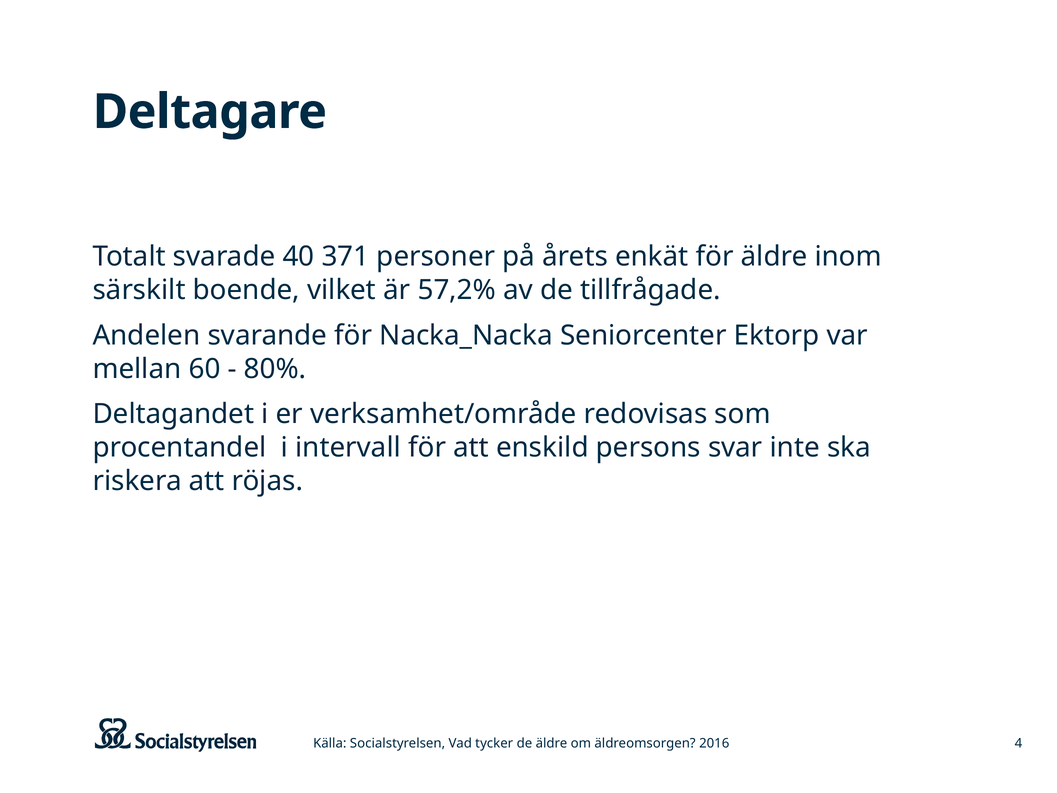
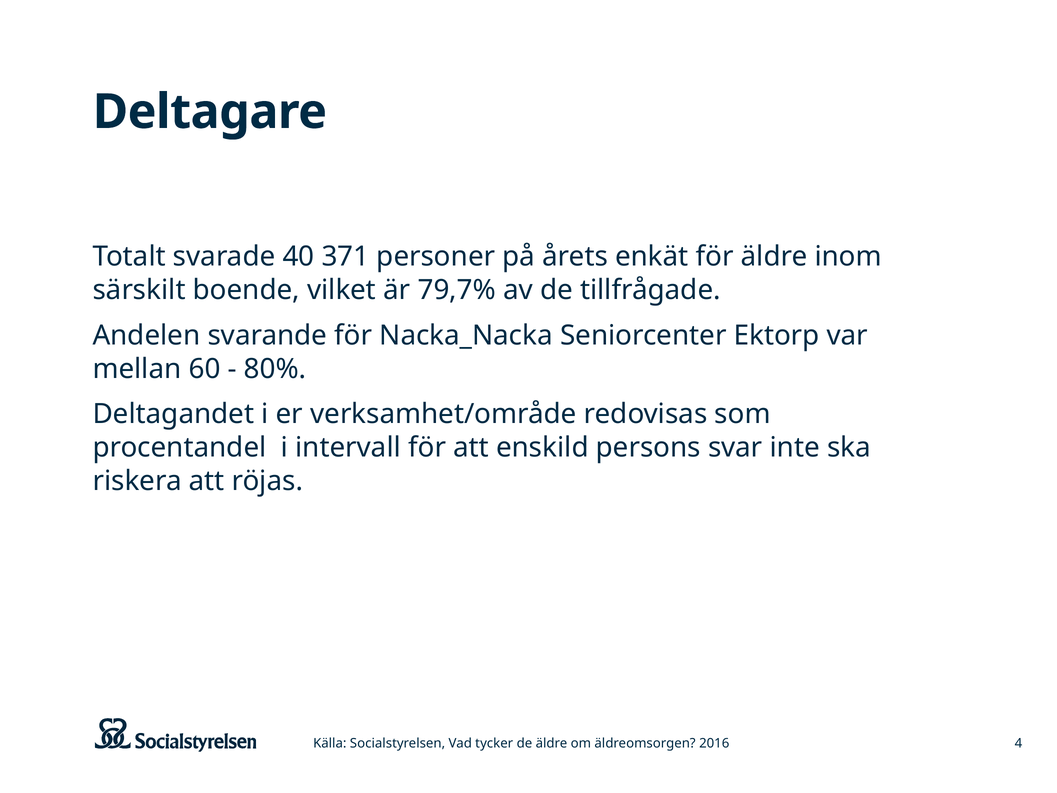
57,2%: 57,2% -> 79,7% (457, 290)
